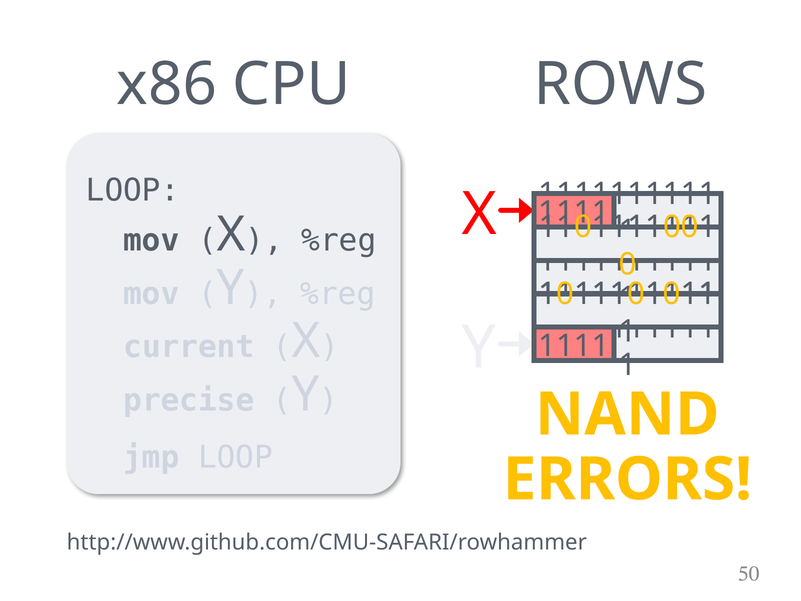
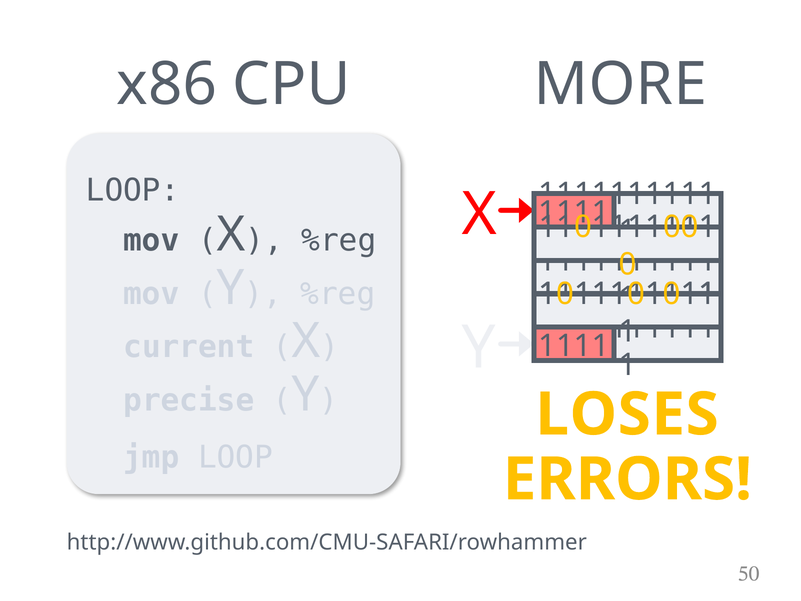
ROWS: ROWS -> MORE (620, 84)
NAND: NAND -> LOSES (627, 414)
